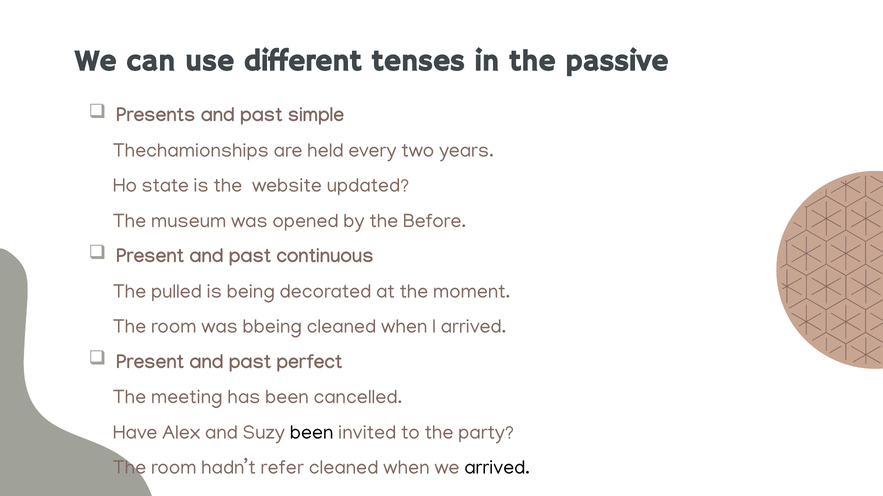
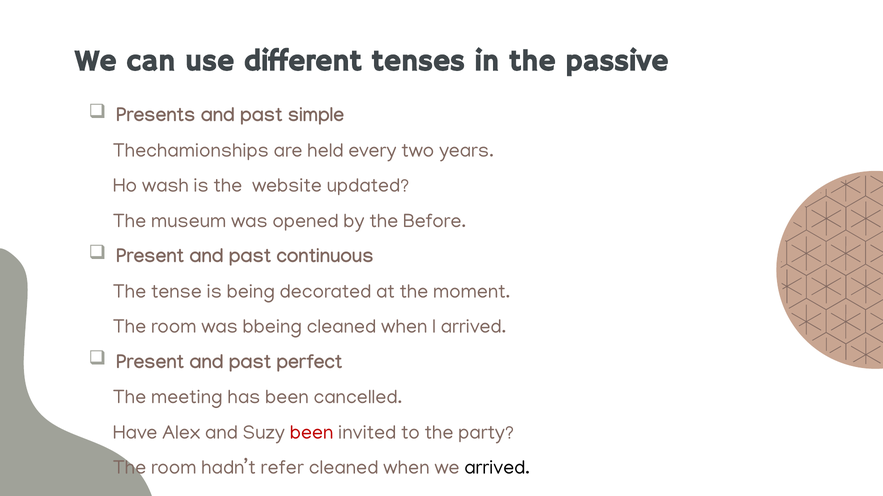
state: state -> wash (165, 186)
pulled: pulled -> tense (176, 292)
been colour: black -> red (312, 433)
